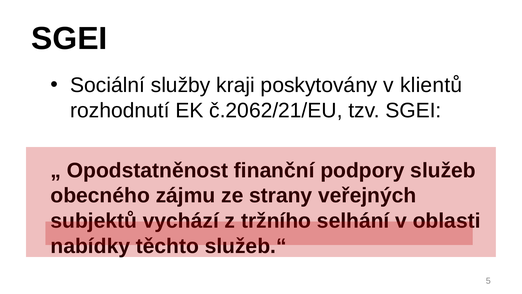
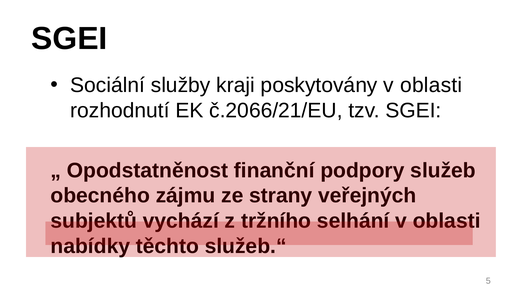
poskytovány v klientů: klientů -> oblasti (431, 85)
č.2062/21/EU: č.2062/21/EU -> č.2066/21/EU (276, 110)
